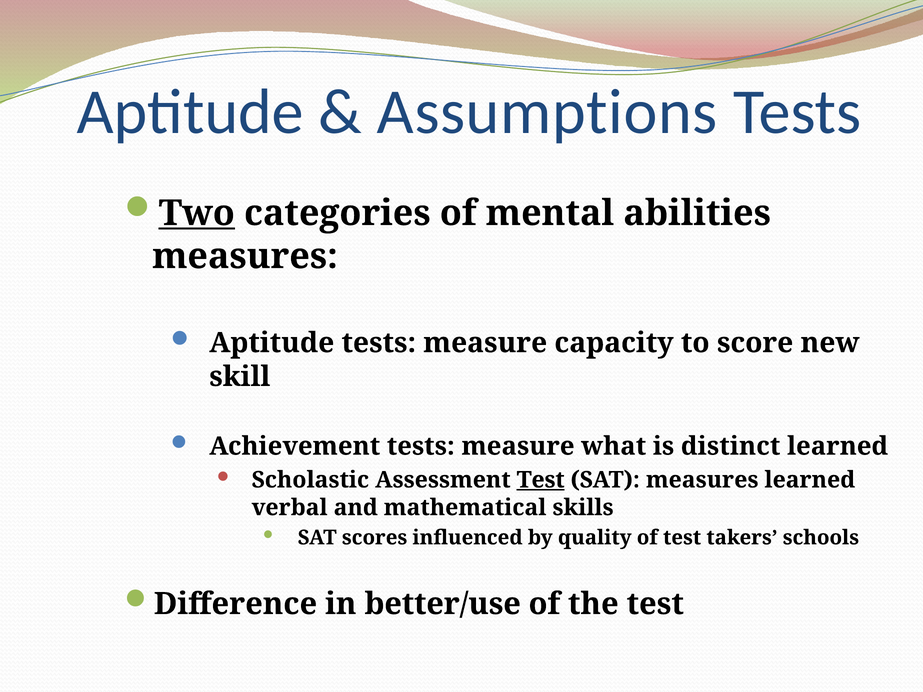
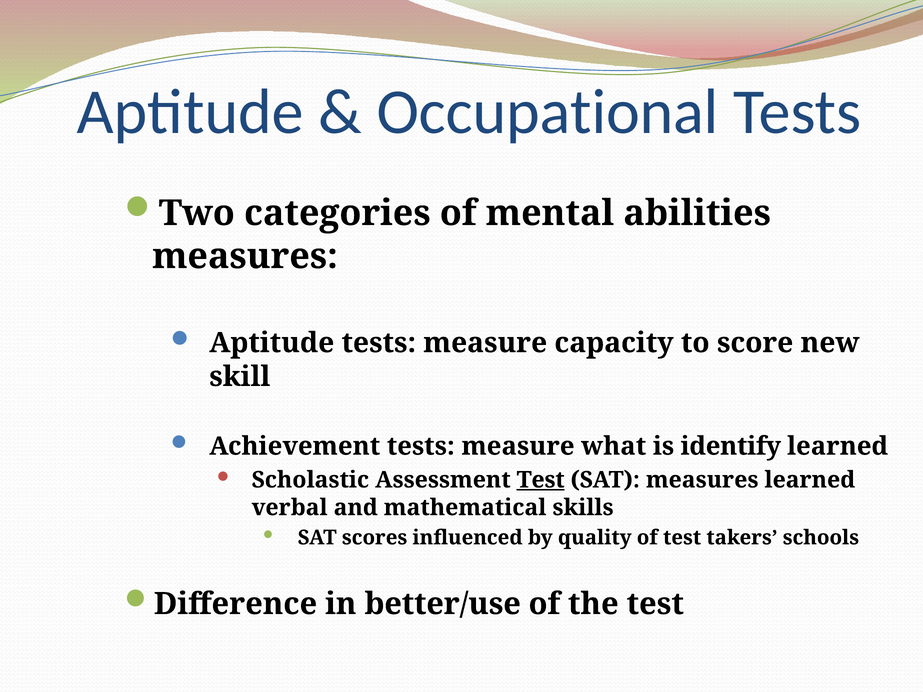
Assumptions: Assumptions -> Occupational (548, 112)
Two underline: present -> none (197, 213)
distinct: distinct -> identify (731, 446)
